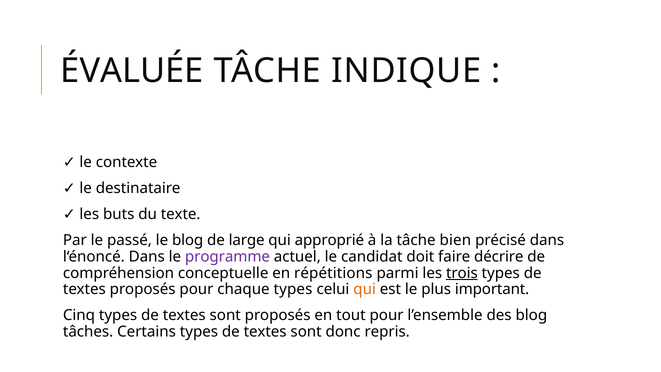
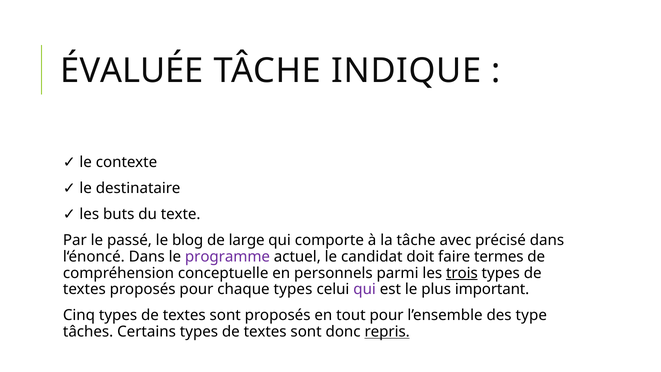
approprié: approprié -> comporte (329, 240)
bien: bien -> avec (455, 240)
décrire: décrire -> termes (499, 257)
répétitions: répétitions -> personnels (333, 273)
qui colour: orange -> purple (365, 289)
des blog: blog -> type (531, 315)
repris underline: none -> present (387, 332)
